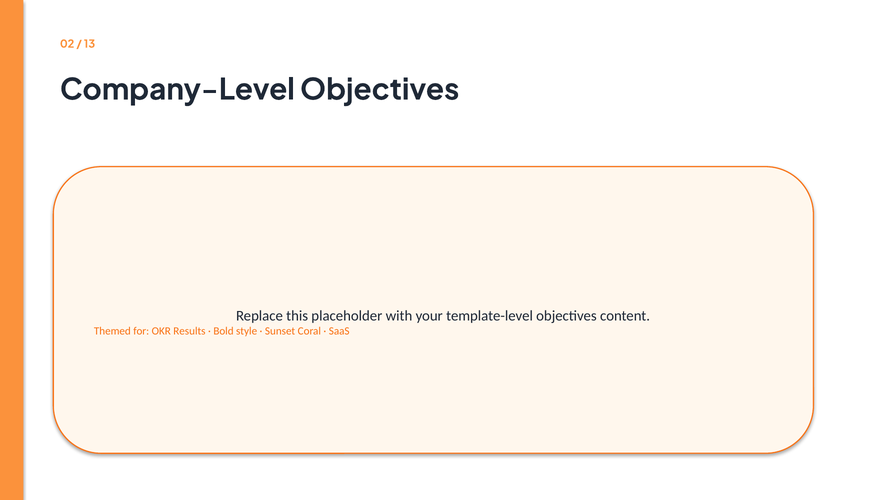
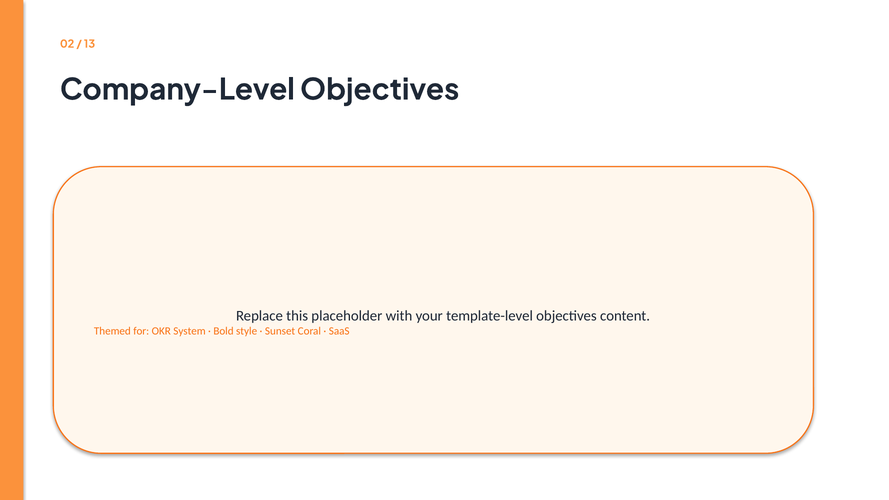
Results: Results -> System (189, 331)
